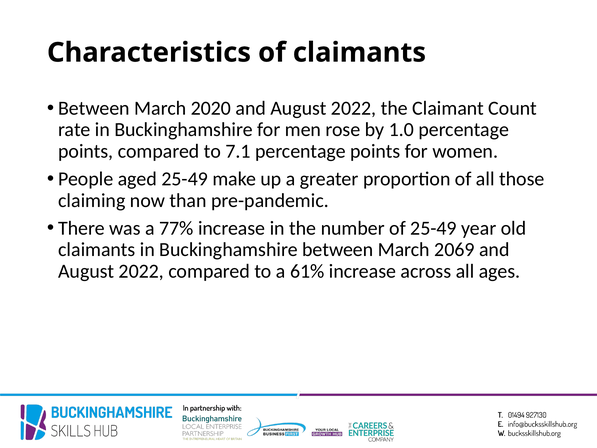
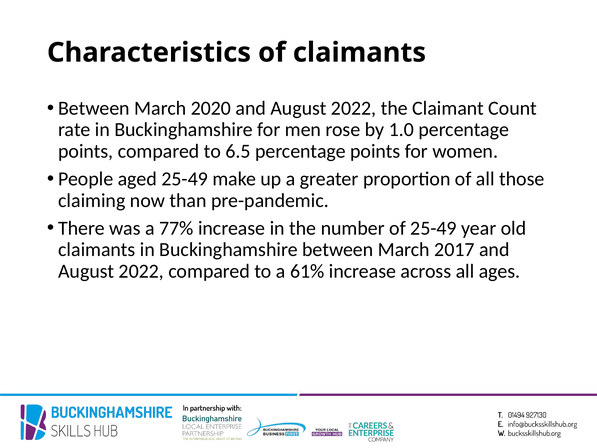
7.1: 7.1 -> 6.5 (238, 151)
2069: 2069 -> 2017 (454, 250)
